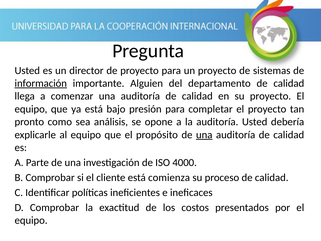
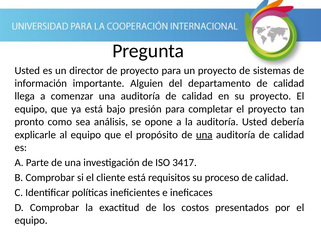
información underline: present -> none (41, 83)
4000: 4000 -> 3417 (185, 162)
comienza: comienza -> requisitos (169, 177)
